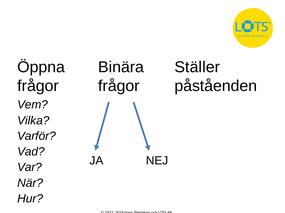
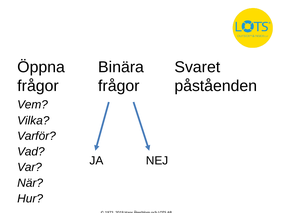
Ställer: Ställer -> Svaret (197, 67)
